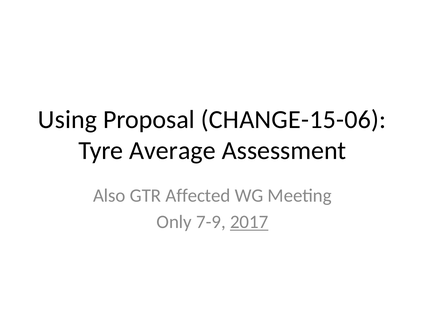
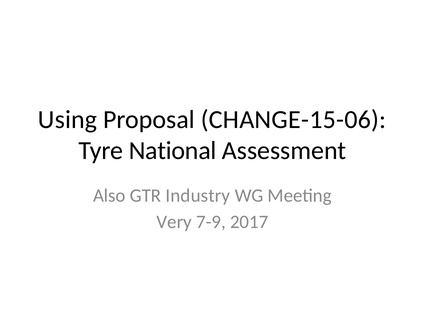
Average: Average -> National (173, 151)
Affected: Affected -> Industry (198, 195)
Only: Only -> Very (174, 222)
2017 underline: present -> none (249, 222)
